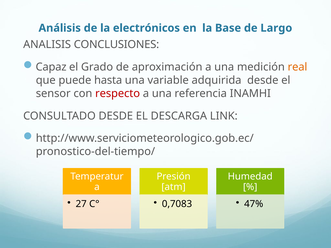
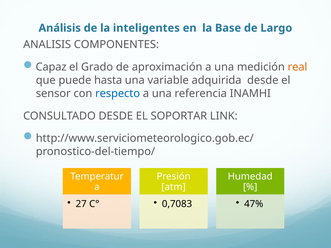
electrónicos: electrónicos -> inteligentes (146, 28)
CONCLUSIONES: CONCLUSIONES -> COMPONENTES (116, 45)
respecto colour: red -> blue (118, 94)
DESCARGA: DESCARGA -> SOPORTAR (179, 116)
